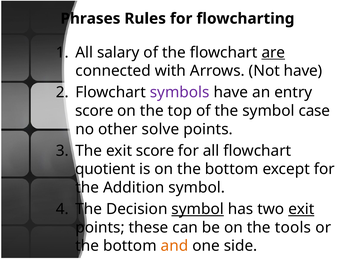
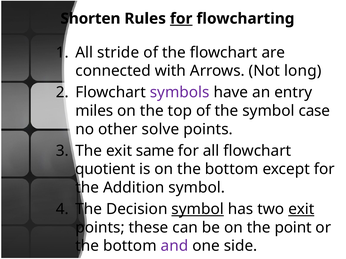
Phrases: Phrases -> Shorten (90, 19)
for underline: none -> present (181, 19)
salary: salary -> stride (118, 53)
are underline: present -> none (273, 53)
Not have: have -> long (303, 71)
score: score -> miles (94, 111)
exit score: score -> same (155, 151)
tools: tools -> point (293, 228)
and colour: orange -> purple (174, 246)
